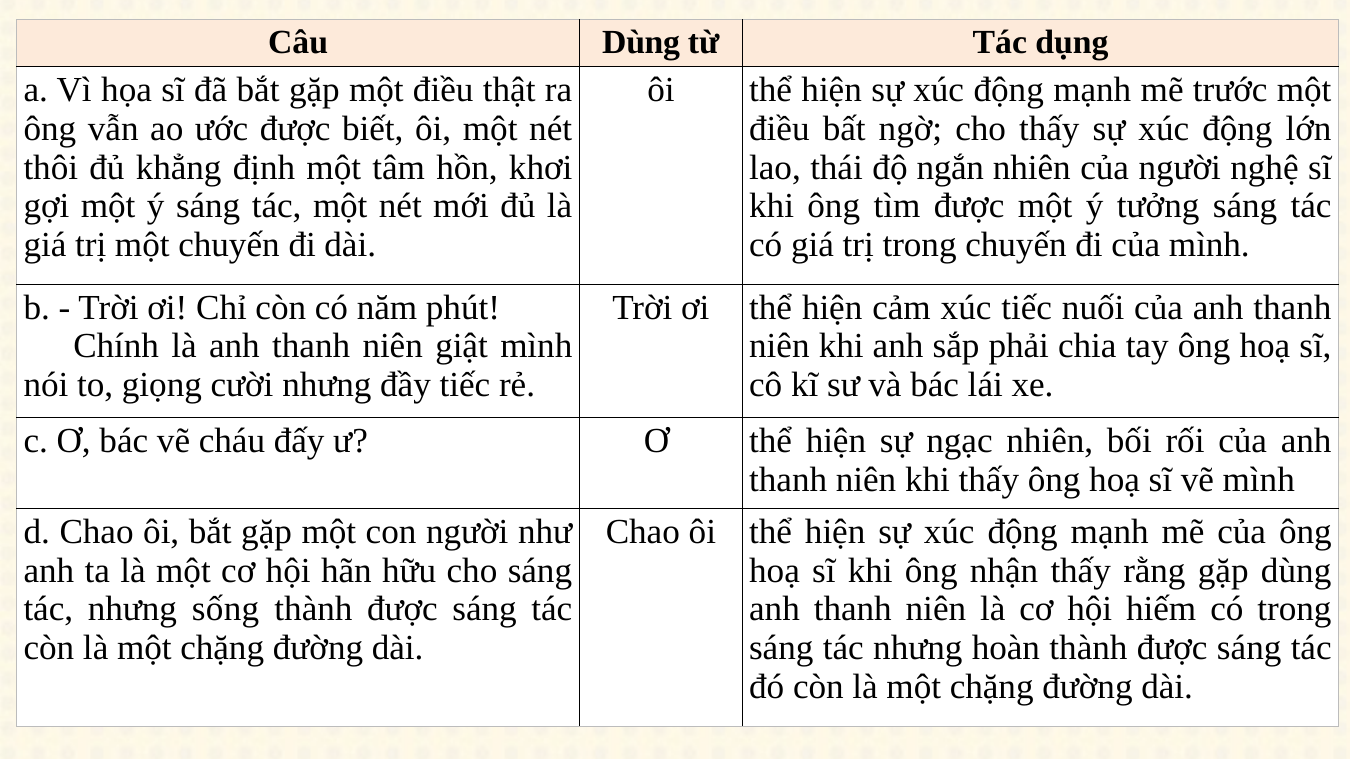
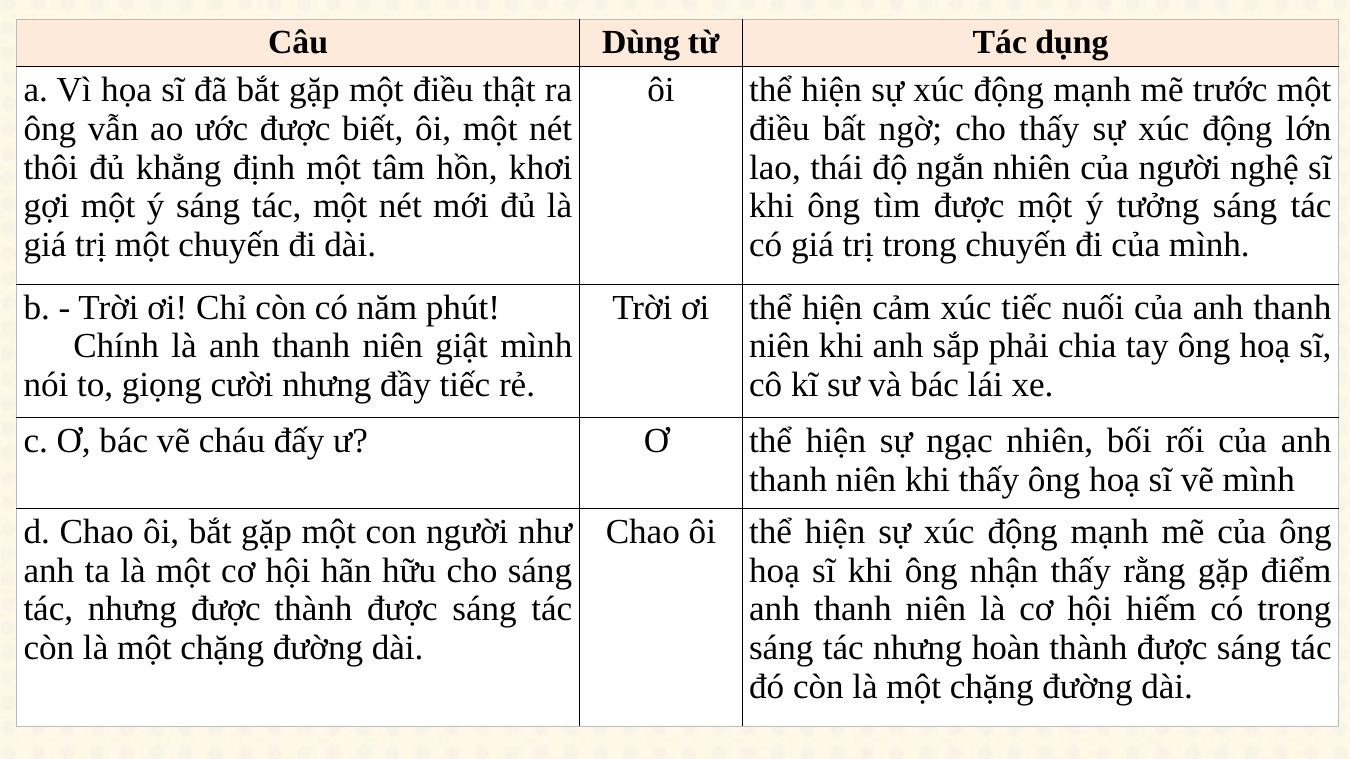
gặp dùng: dùng -> điểm (1296, 571)
nhưng sống: sống -> được (226, 610)
